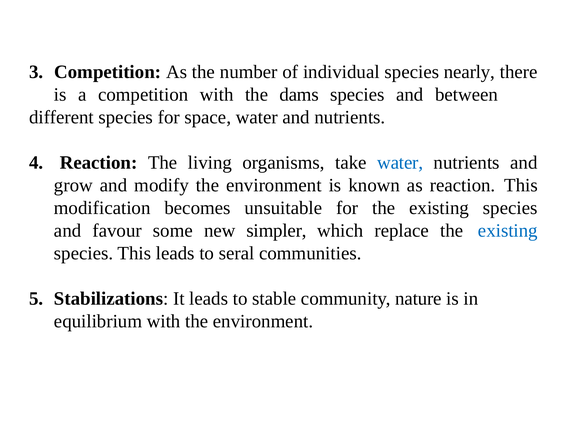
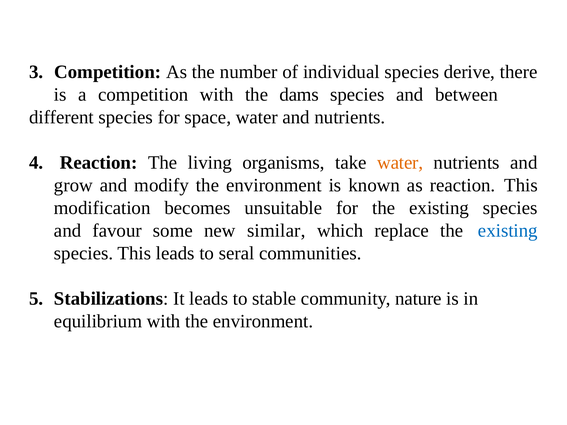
nearly: nearly -> derive (469, 72)
water colour: blue -> orange (400, 163)
simpler: simpler -> similar (276, 231)
